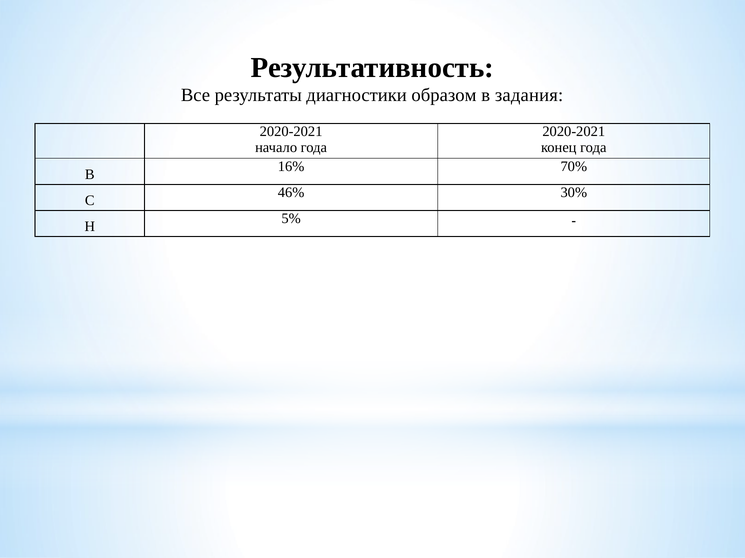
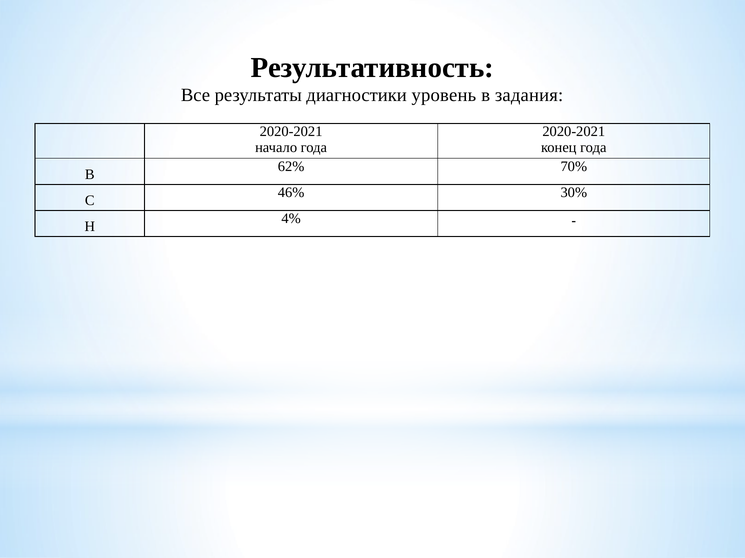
образом: образом -> уровень (444, 95)
16%: 16% -> 62% (291, 167)
5%: 5% -> 4% (291, 219)
